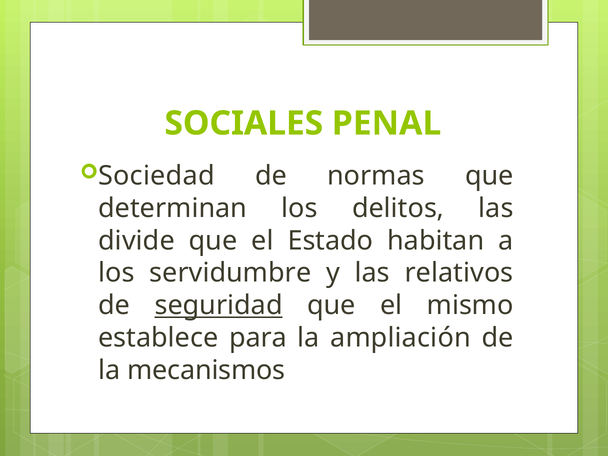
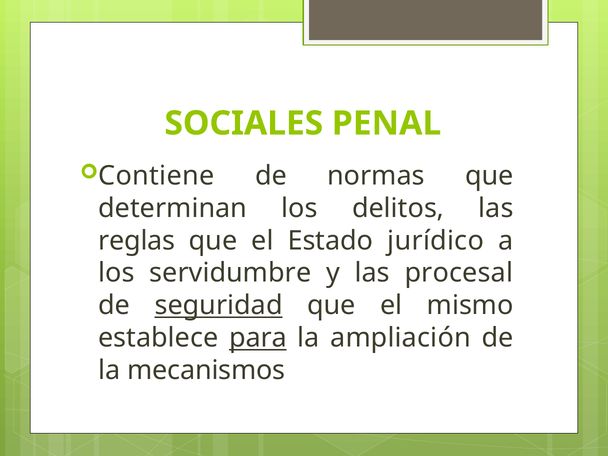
Sociedad: Sociedad -> Contiene (156, 176)
divide: divide -> reglas (137, 241)
habitan: habitan -> jurídico (436, 241)
relativos: relativos -> procesal (459, 273)
para underline: none -> present (258, 338)
